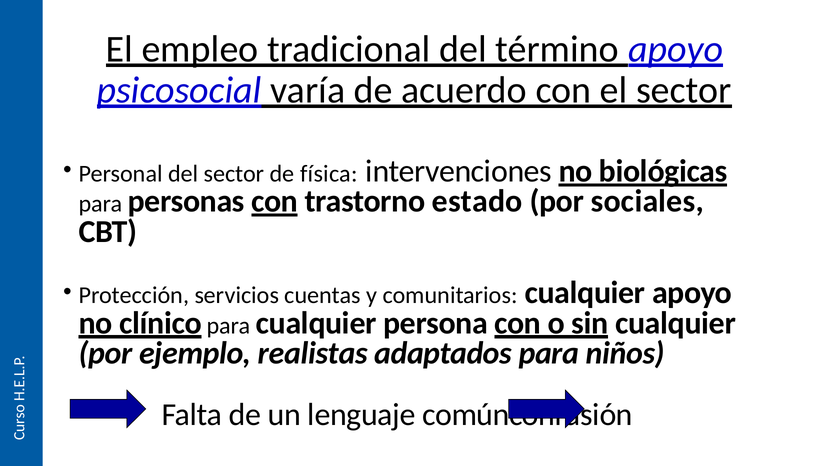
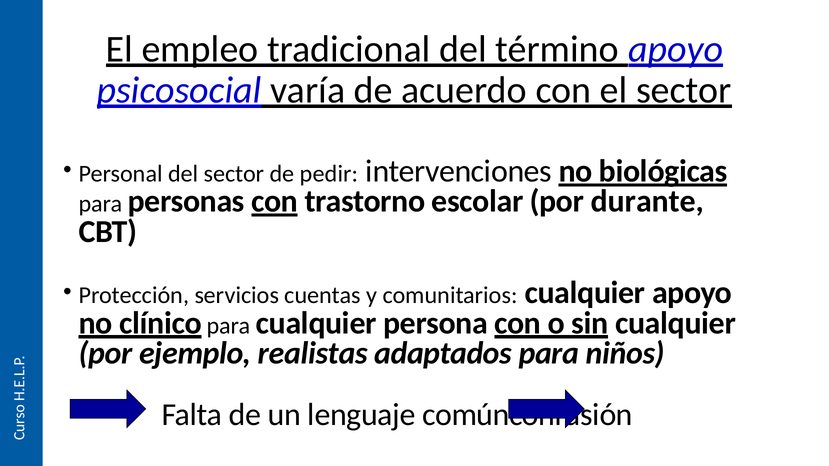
física: física -> pedir (329, 174)
estado: estado -> escolar (477, 201)
sociales: sociales -> durante (647, 201)
